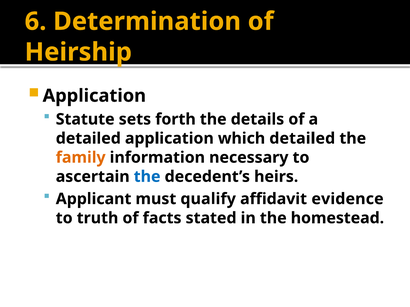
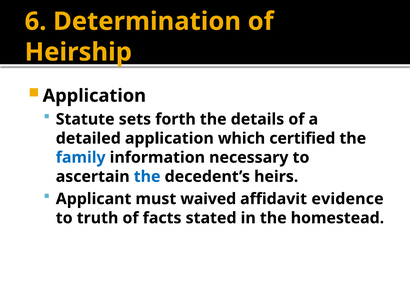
which detailed: detailed -> certified (302, 139)
family colour: orange -> blue (81, 158)
qualify: qualify -> waived (208, 199)
